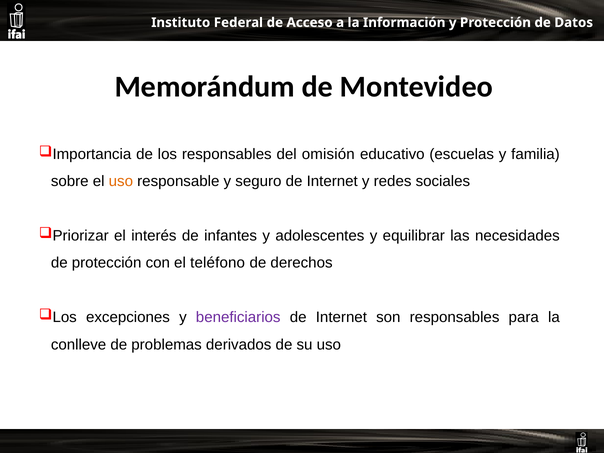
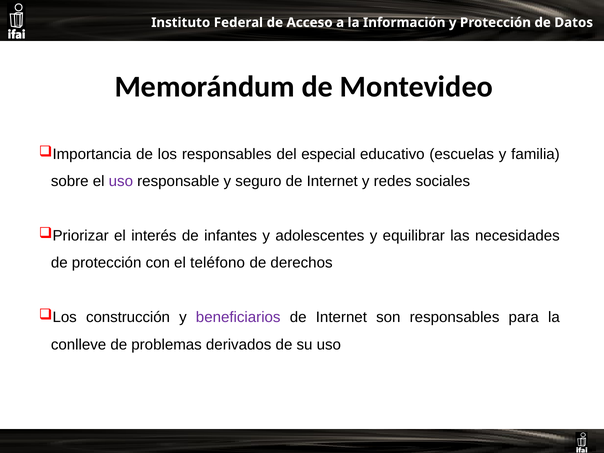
omisión: omisión -> especial (328, 154)
uso colour: orange -> purple (121, 181)
excepciones: excepciones -> construcción (128, 317)
